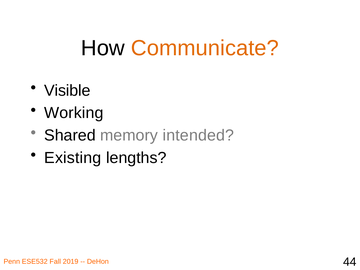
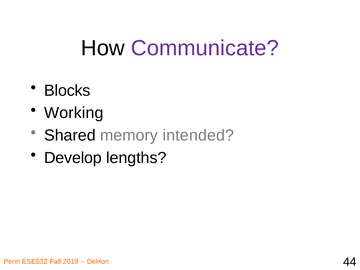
Communicate colour: orange -> purple (205, 48)
Visible: Visible -> Blocks (67, 91)
Existing: Existing -> Develop (73, 158)
